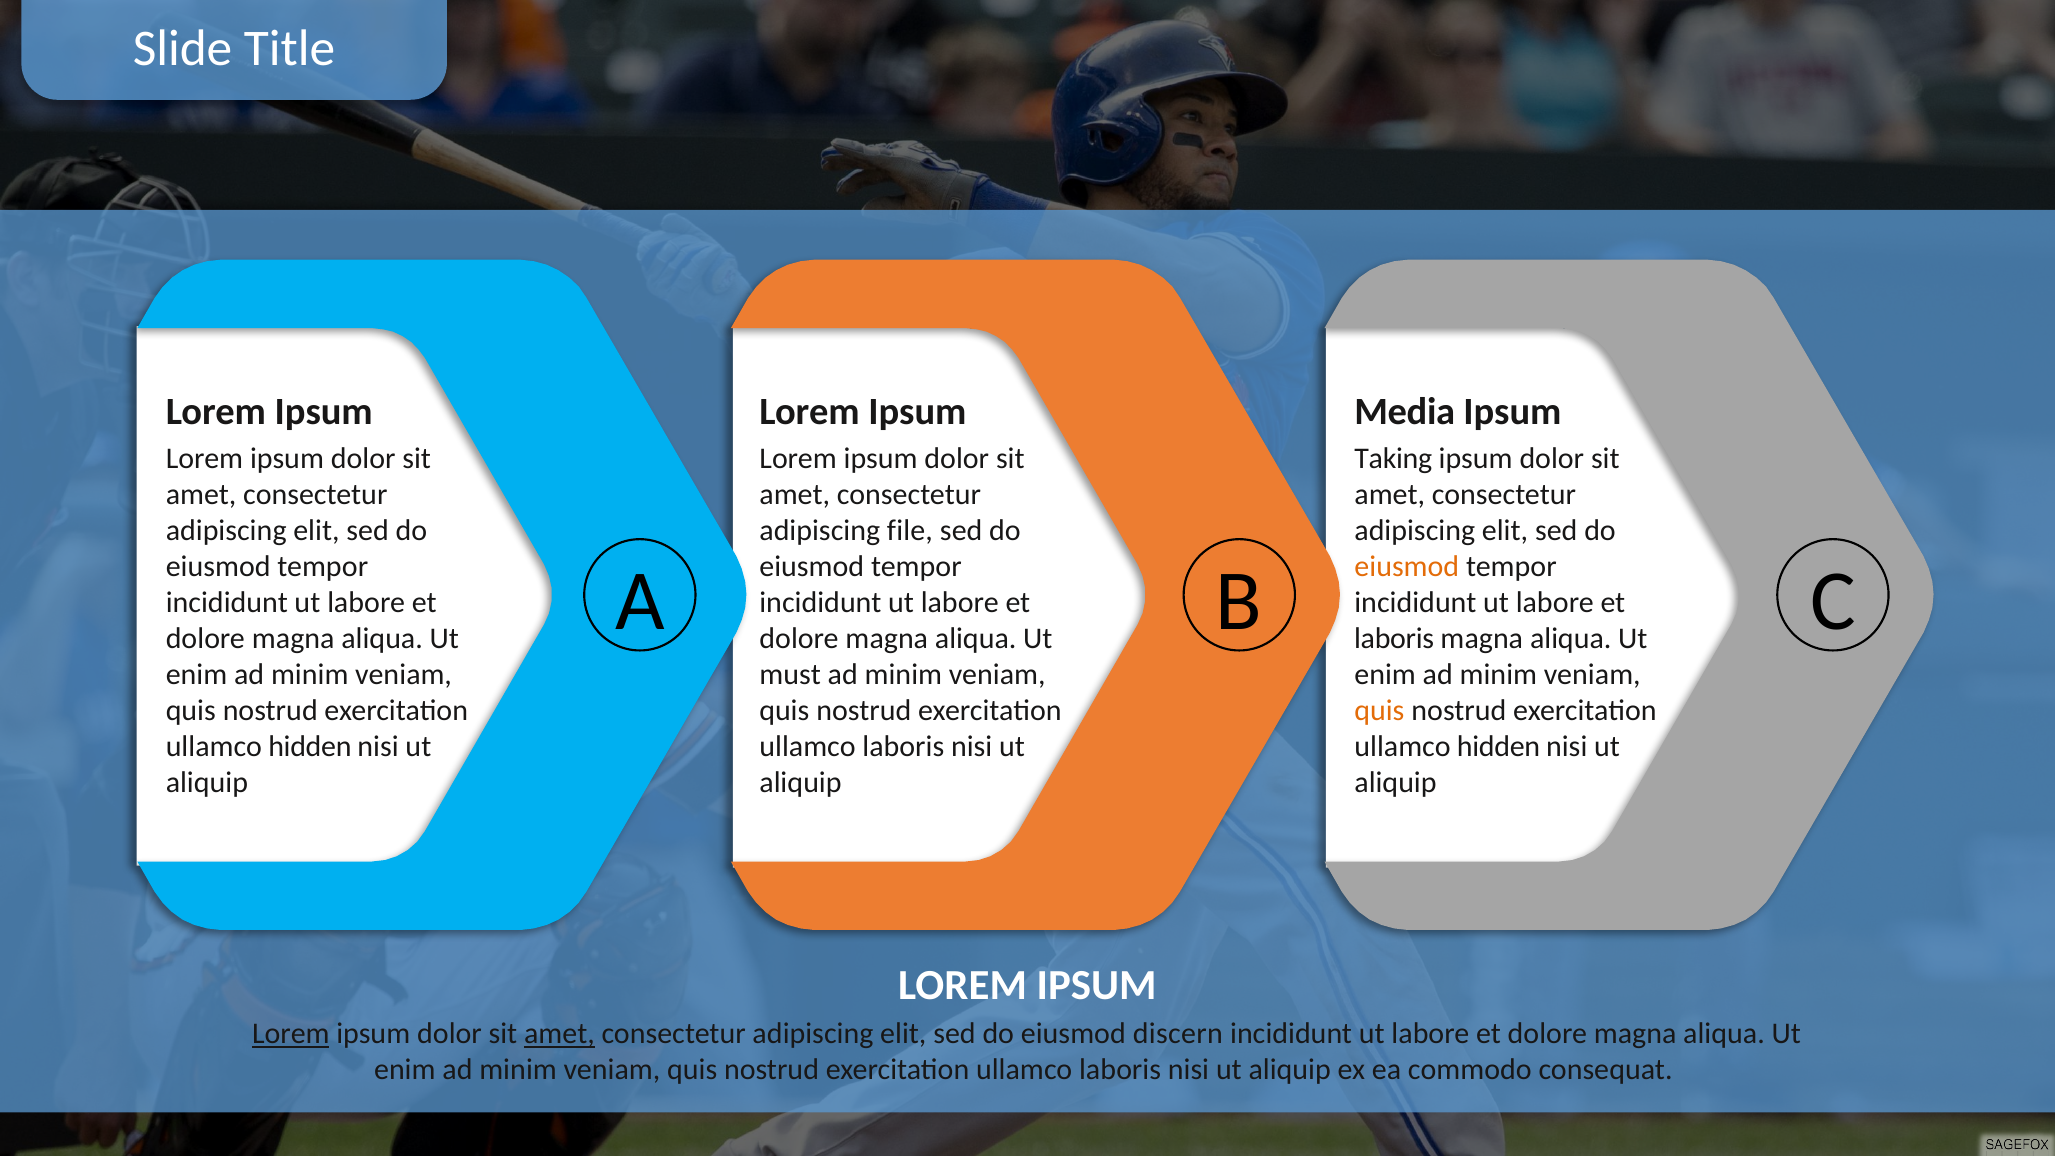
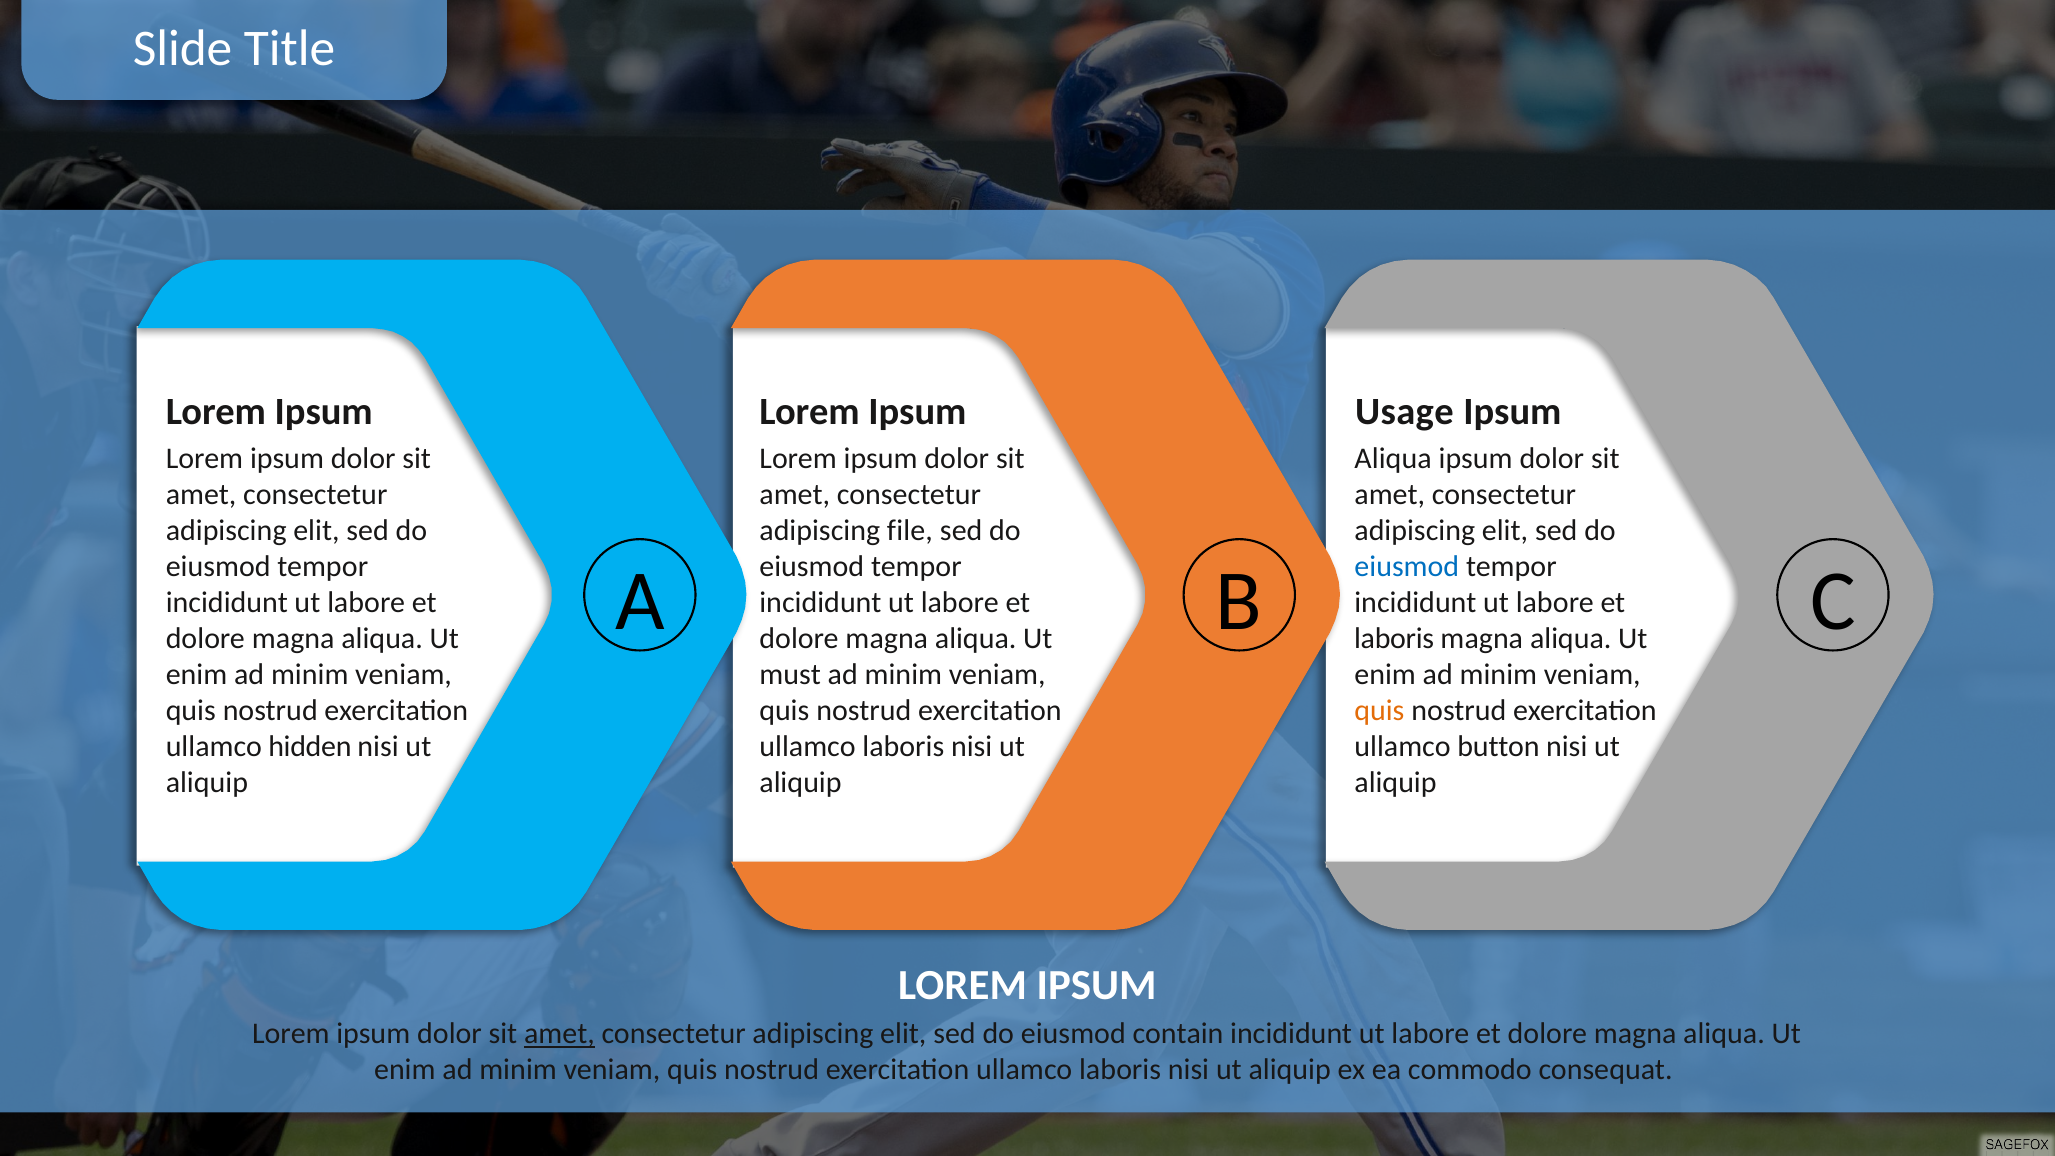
Media: Media -> Usage (1404, 412)
Taking: Taking -> Aliqua (1393, 458)
eiusmod colour: orange -> blue (1407, 566)
hidden: hidden -> button (1498, 746)
Lorem underline: present -> none (291, 1034)
discern: discern -> contain (1178, 1034)
